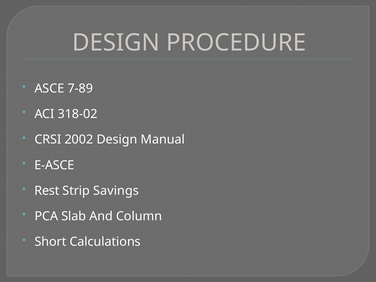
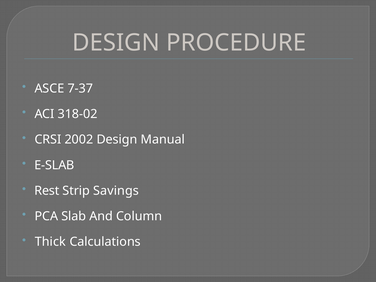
7-89: 7-89 -> 7-37 (80, 88)
E-ASCE: E-ASCE -> E-SLAB (54, 165)
Short: Short -> Thick (50, 242)
